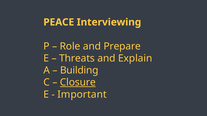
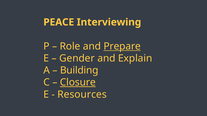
Prepare underline: none -> present (122, 46)
Threats: Threats -> Gender (77, 58)
Important: Important -> Resources (82, 95)
